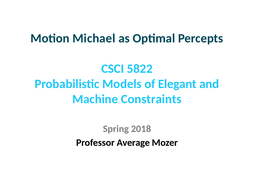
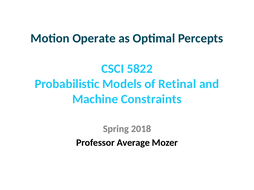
Michael: Michael -> Operate (94, 38)
Elegant: Elegant -> Retinal (177, 84)
